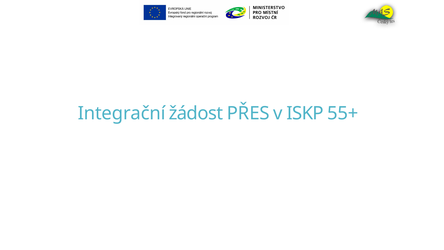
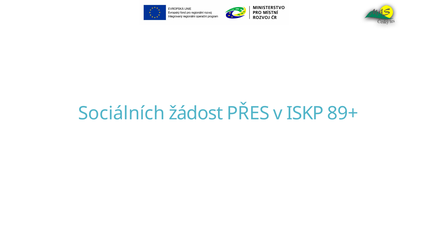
Integrační: Integrační -> Sociálních (122, 113)
55+: 55+ -> 89+ (343, 113)
